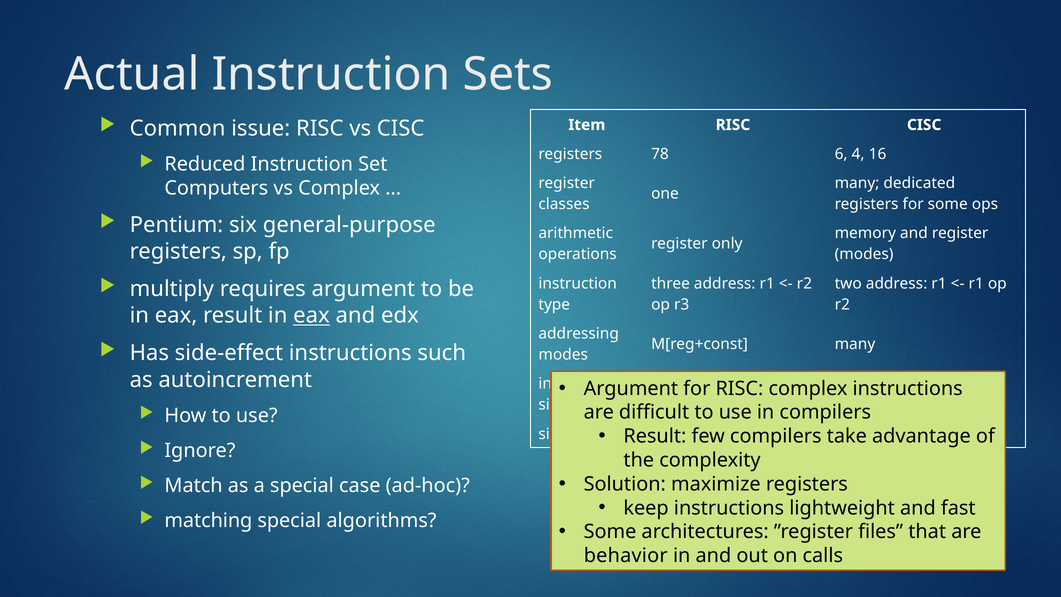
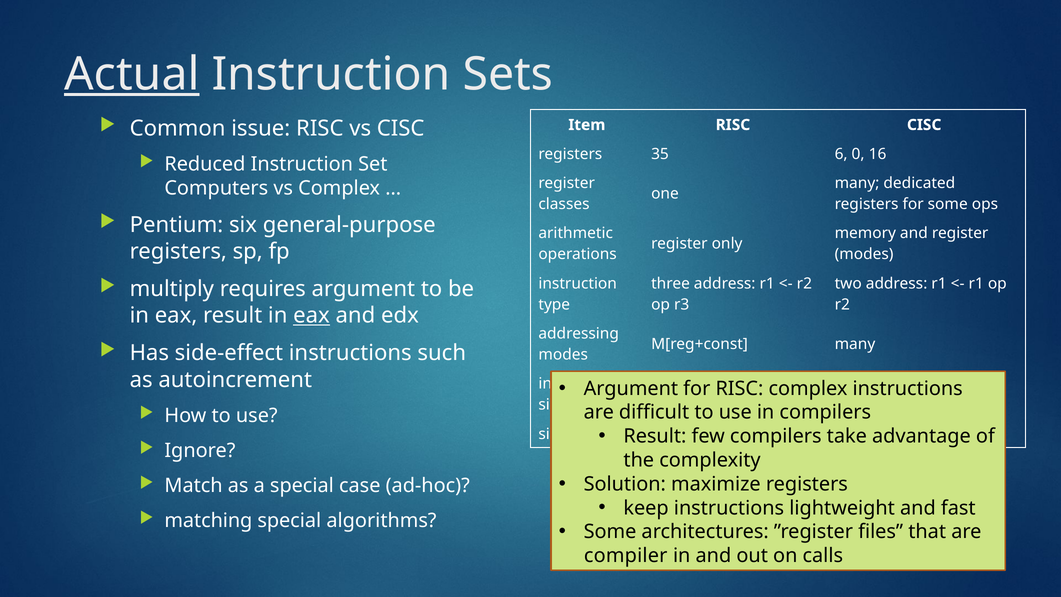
Actual underline: none -> present (132, 74)
78: 78 -> 35 (660, 154)
4: 4 -> 0 (858, 154)
behavior: behavior -> compiler (626, 556)
